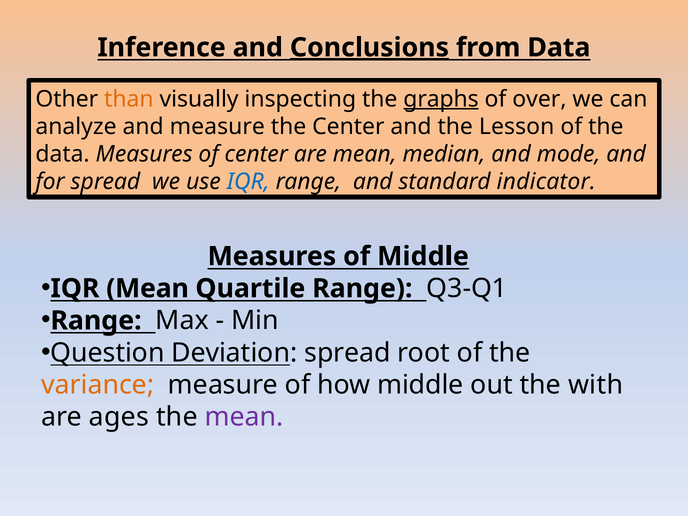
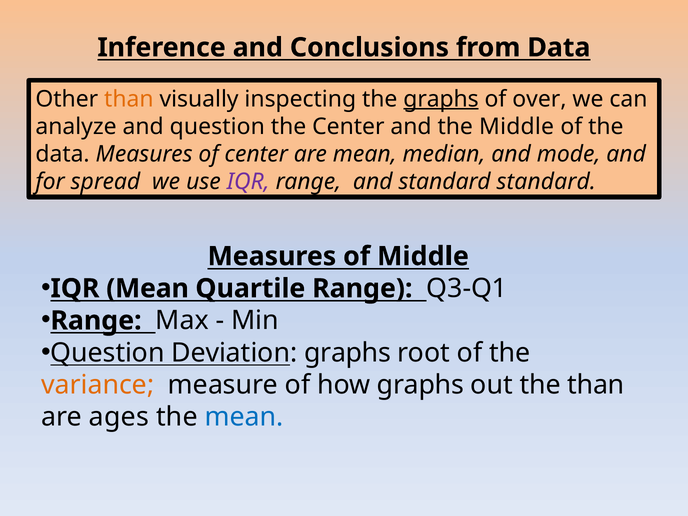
Conclusions underline: present -> none (369, 48)
and measure: measure -> question (217, 127)
the Lesson: Lesson -> Middle (517, 127)
IQR colour: blue -> purple (248, 182)
standard indicator: indicator -> standard (546, 182)
Deviation spread: spread -> graphs (348, 353)
how middle: middle -> graphs (420, 385)
the with: with -> than (596, 385)
mean colour: purple -> blue (244, 417)
